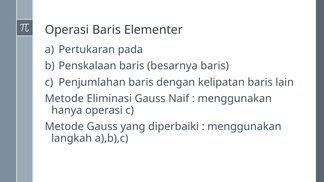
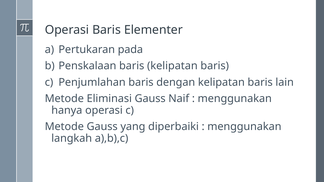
baris besarnya: besarnya -> kelipatan (172, 66)
